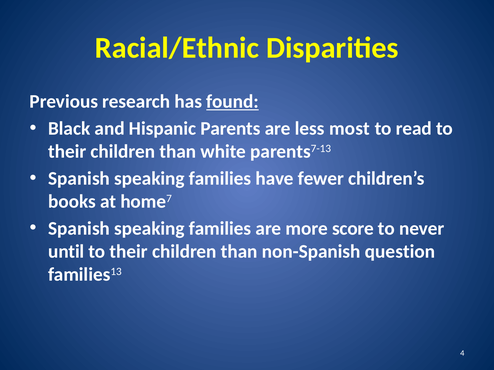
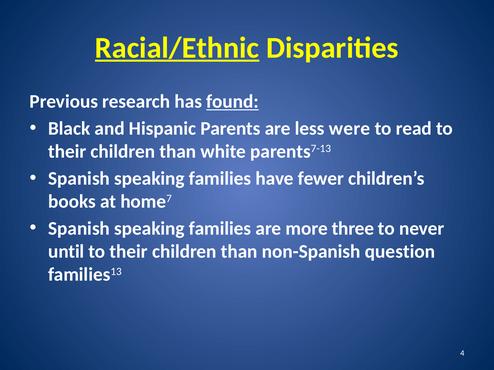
Racial/Ethnic underline: none -> present (177, 48)
most: most -> were (350, 129)
score: score -> three (353, 229)
